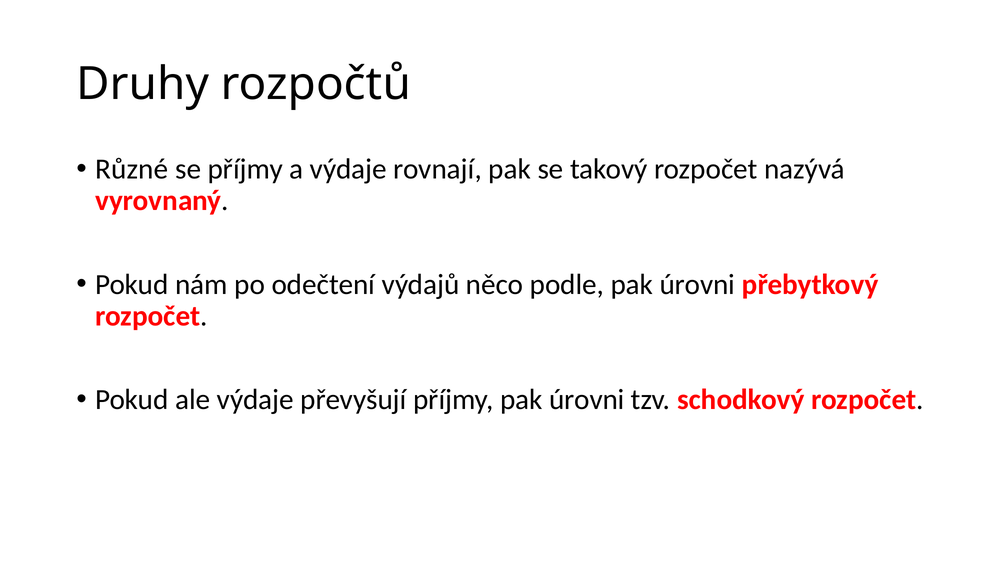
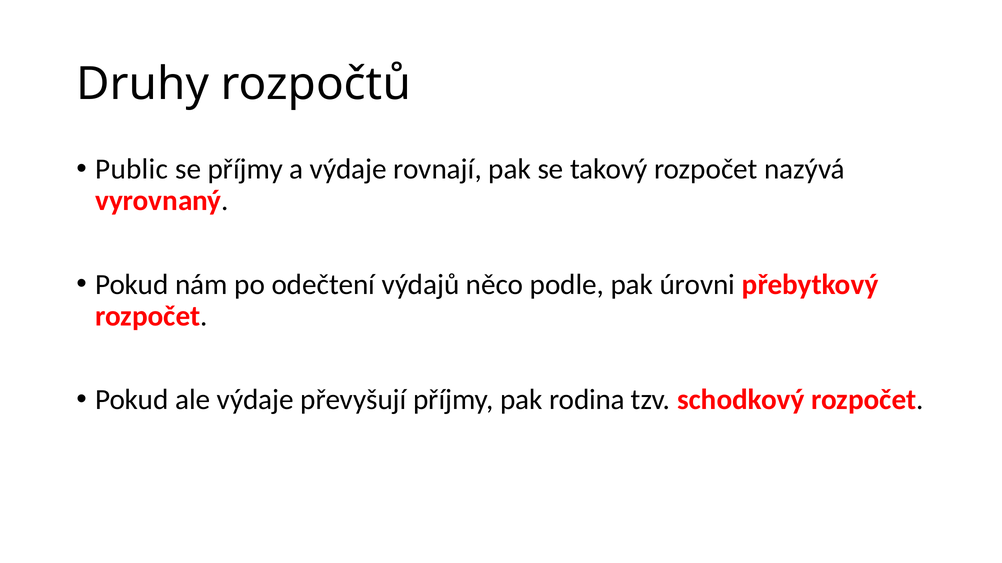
Různé: Různé -> Public (132, 169)
příjmy pak úrovni: úrovni -> rodina (587, 400)
